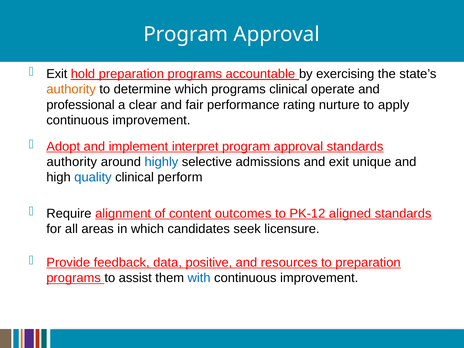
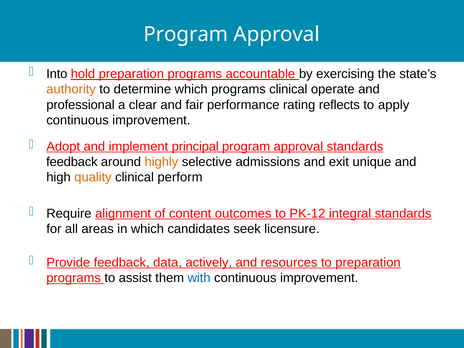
Exit: Exit -> Into (57, 74)
nurture: nurture -> reflects (339, 105)
interpret: interpret -> principal (195, 146)
authority: authority -> feedback (72, 162)
highly colour: blue -> orange (161, 162)
quality colour: blue -> orange (93, 177)
aligned: aligned -> integral (350, 213)
positive: positive -> actively (209, 262)
